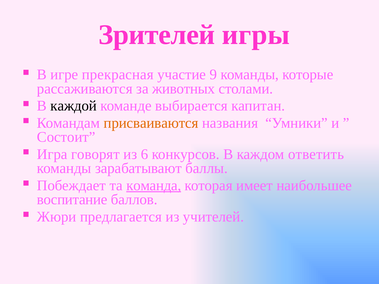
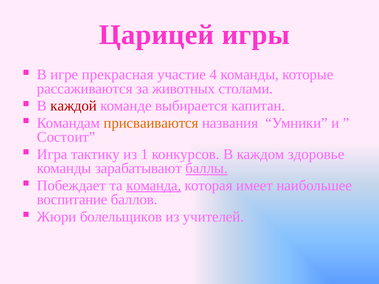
Зрителей: Зрителей -> Царицей (156, 35)
9: 9 -> 4 (213, 75)
каждой colour: black -> red (74, 106)
говорят: говорят -> тактику (95, 154)
6: 6 -> 1 (144, 154)
ответить: ответить -> здоровье (316, 154)
баллы underline: none -> present (207, 169)
предлагается: предлагается -> болельщиков (121, 217)
